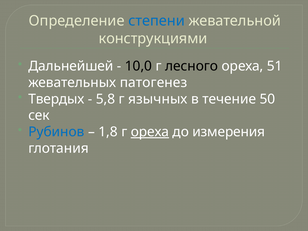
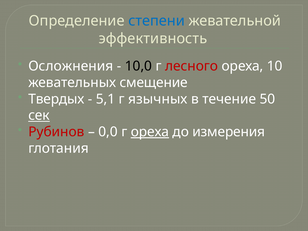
конструкциями: конструкциями -> эффективность (153, 39)
Дальнейшей: Дальнейшей -> Осложнения (71, 66)
лесного colour: black -> red (192, 66)
51: 51 -> 10 (275, 66)
патогенез: патогенез -> смещение (154, 83)
5,8: 5,8 -> 5,1 (105, 99)
сек underline: none -> present (39, 115)
Рубинов colour: blue -> red (56, 132)
1,8: 1,8 -> 0,0 (108, 132)
